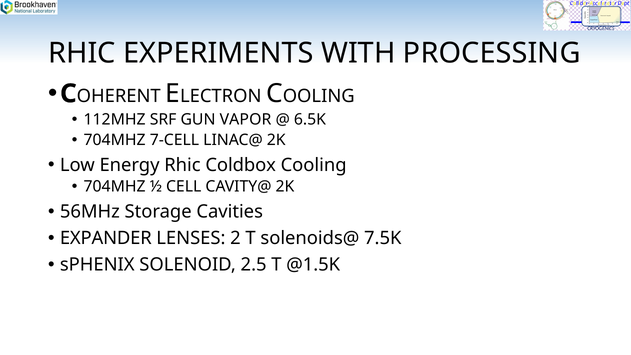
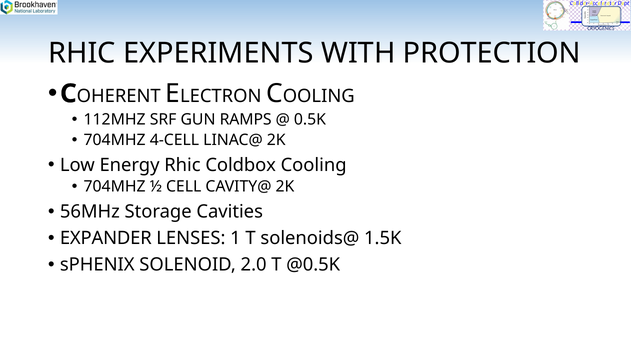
PROCESSING: PROCESSING -> PROTECTION (492, 53)
VAPOR: VAPOR -> RAMPS (246, 120)
6.5K: 6.5K -> 0.5K (310, 120)
7-CELL: 7-CELL -> 4-CELL (174, 140)
2: 2 -> 1 (235, 238)
7.5K: 7.5K -> 1.5K (383, 238)
2.5: 2.5 -> 2.0 (254, 265)
@1.5K: @1.5K -> @0.5K (313, 265)
